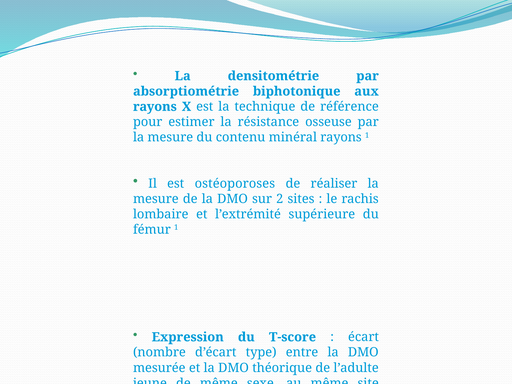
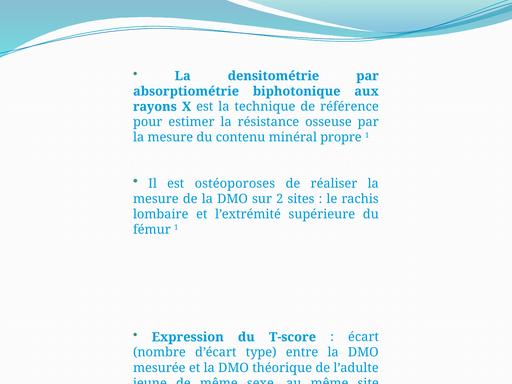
minéral rayons: rayons -> propre (341, 137)
